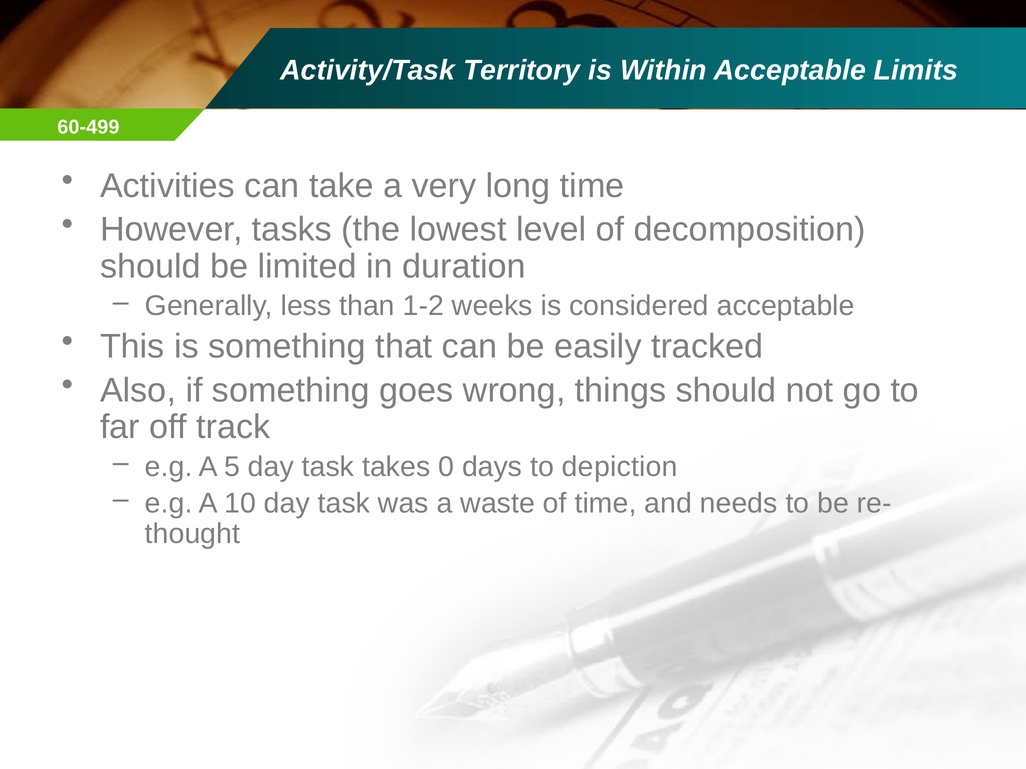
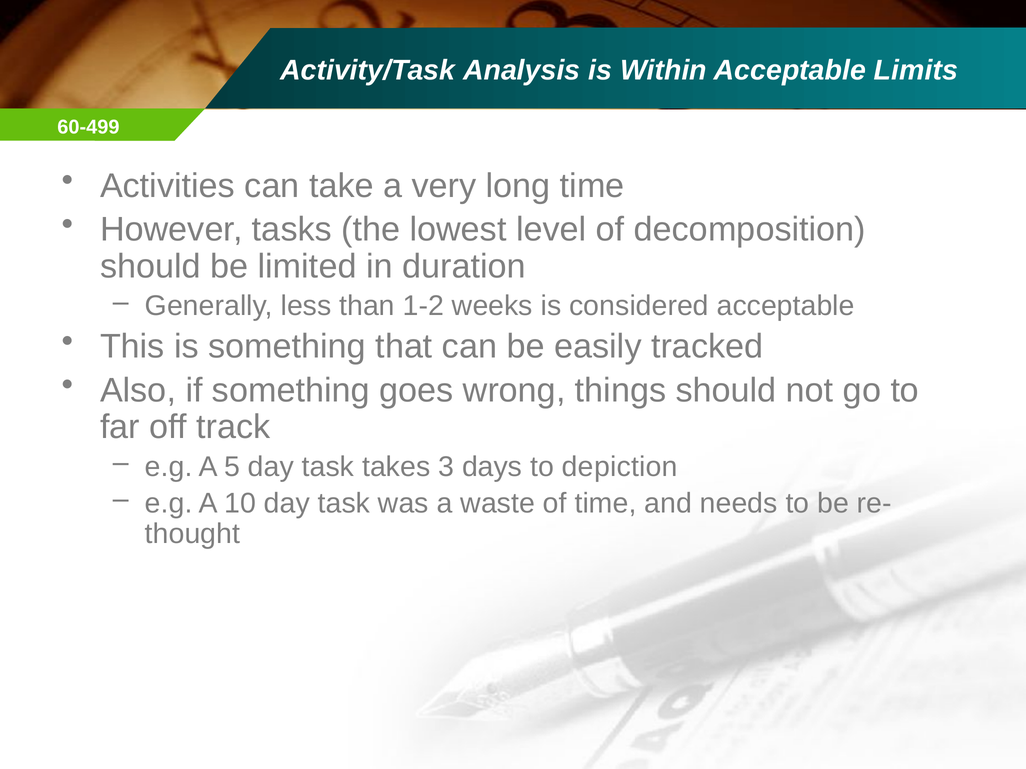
Territory: Territory -> Analysis (522, 70)
0: 0 -> 3 (446, 467)
